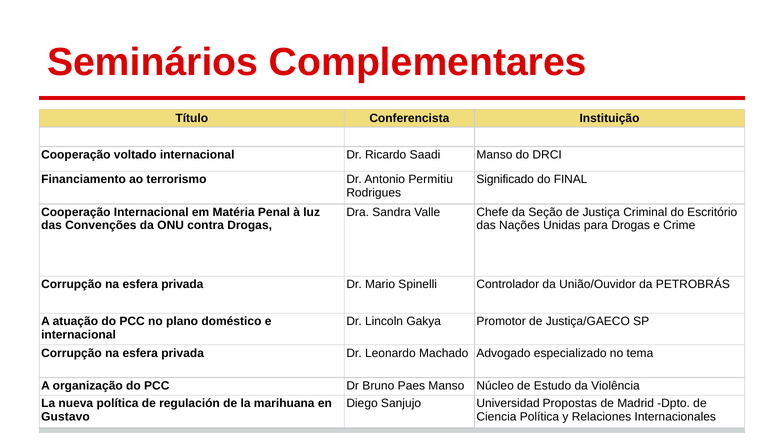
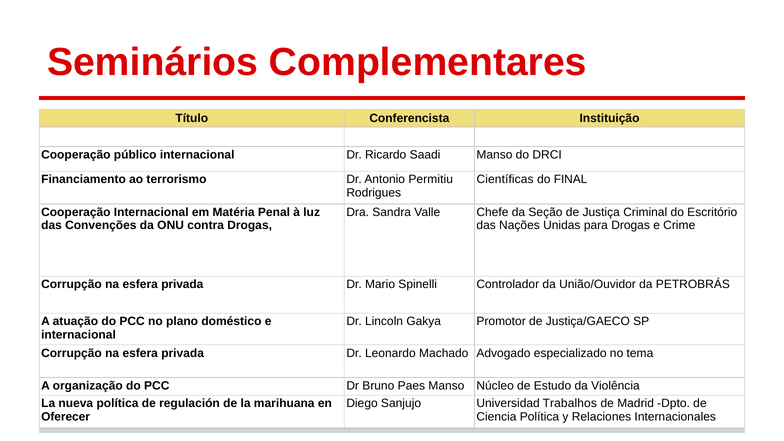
voltado: voltado -> público (135, 155)
Significado: Significado -> Científicas (505, 179)
Propostas: Propostas -> Trabalhos (570, 404)
Gustavo: Gustavo -> Oferecer (66, 417)
